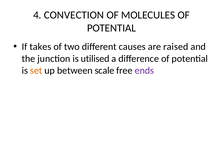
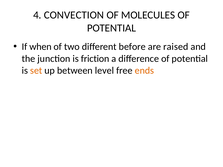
takes: takes -> when (40, 47)
causes: causes -> before (132, 47)
utilised: utilised -> friction (95, 59)
scale: scale -> level (104, 71)
ends colour: purple -> orange (144, 71)
